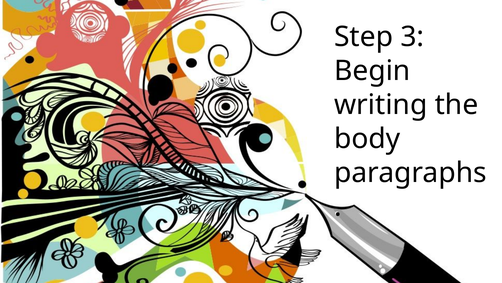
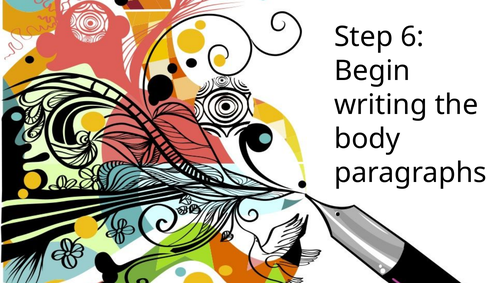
3: 3 -> 6 (412, 37)
